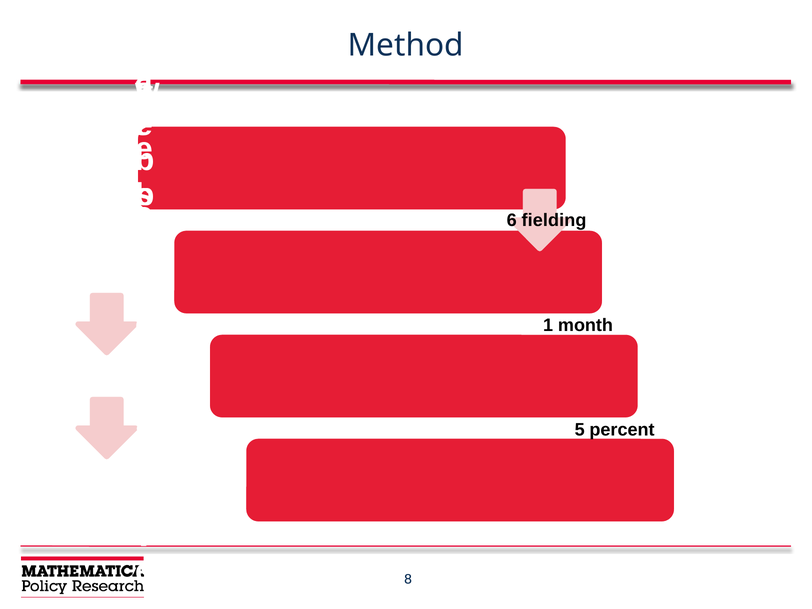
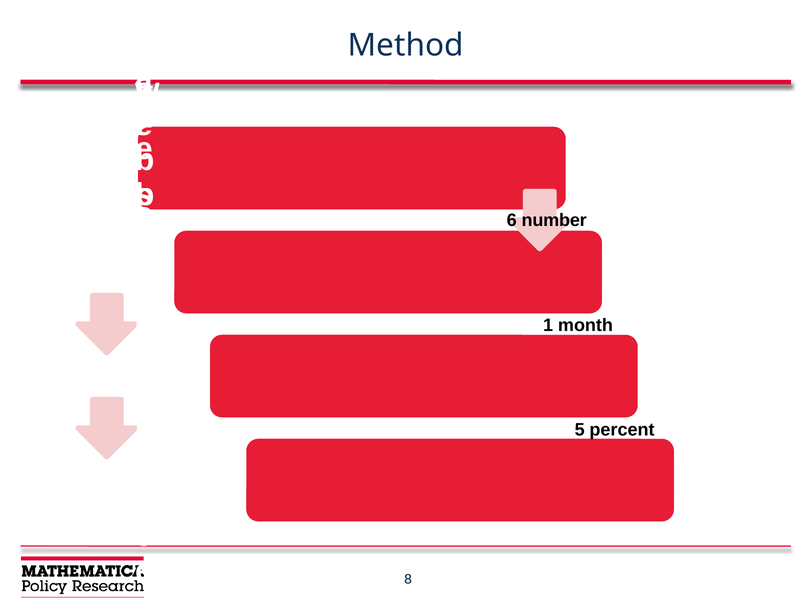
fielding: fielding -> number (554, 221)
